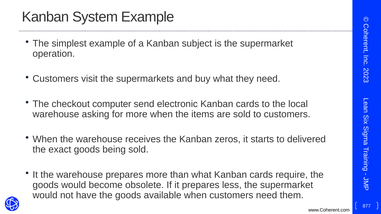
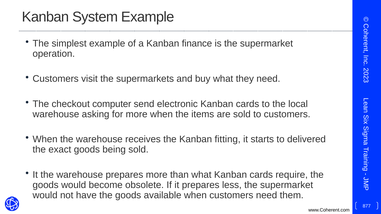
subject: subject -> finance (197, 44)
zeros: zeros -> fitting (228, 139)
